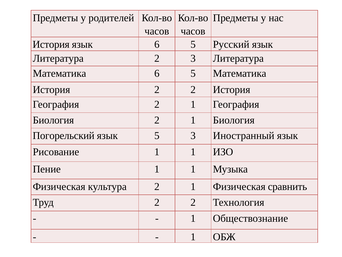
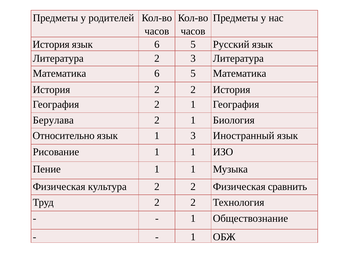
Биология: Биология -> Берулава (53, 120)
Погорельский: Погорельский -> Относительно (64, 135)
5: 5 -> 1 (157, 135)
1: 1 -> 2 (193, 186)
